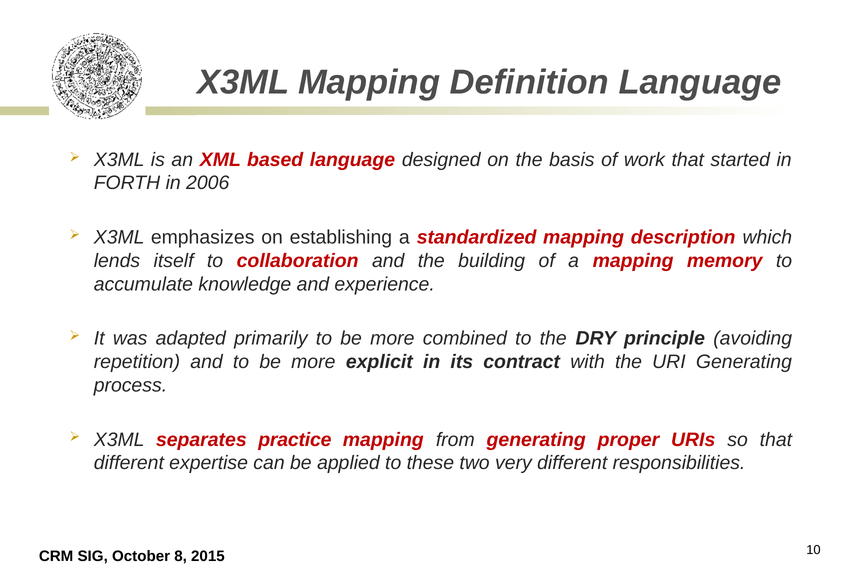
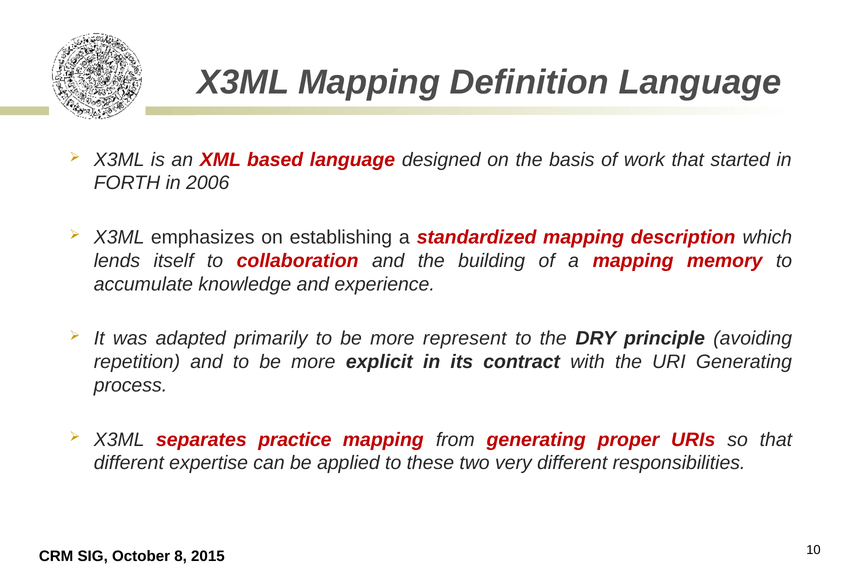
combined: combined -> represent (465, 339)
